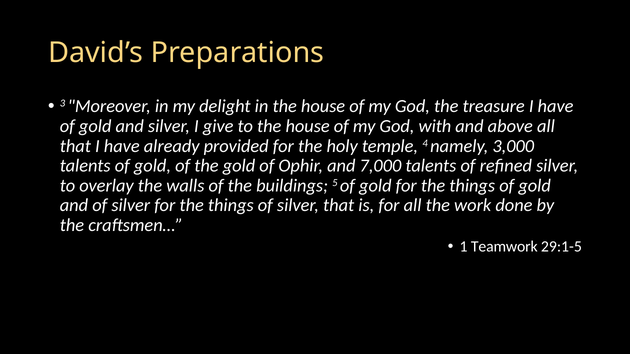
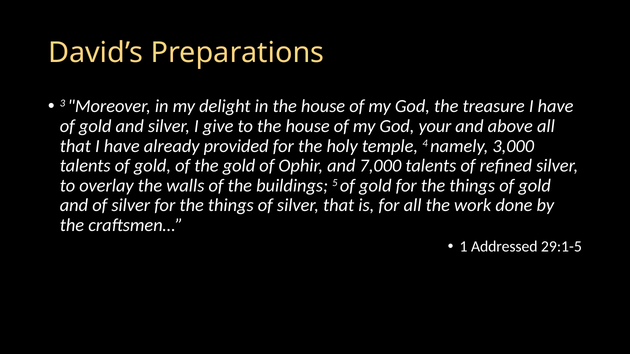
with: with -> your (435, 126)
Teamwork: Teamwork -> Addressed (504, 247)
